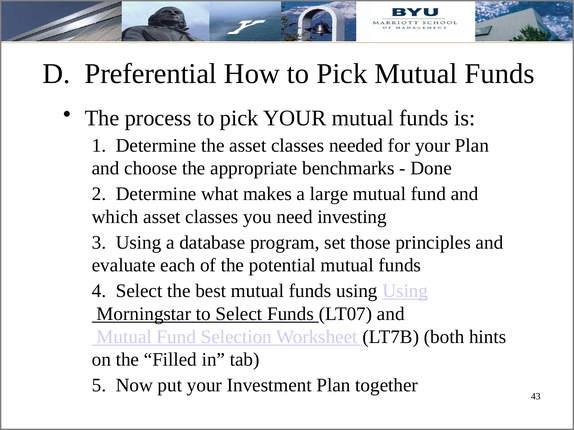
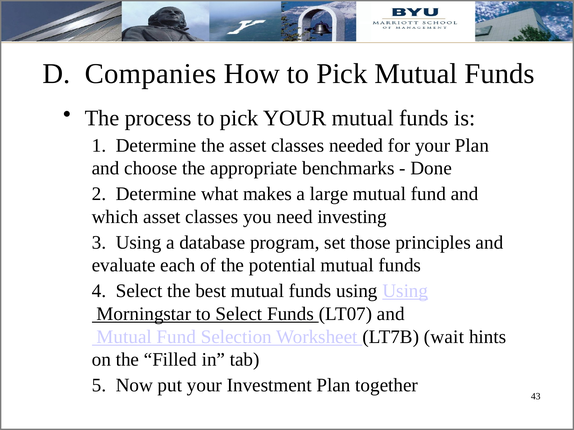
Preferential: Preferential -> Companies (151, 74)
both: both -> wait (444, 337)
